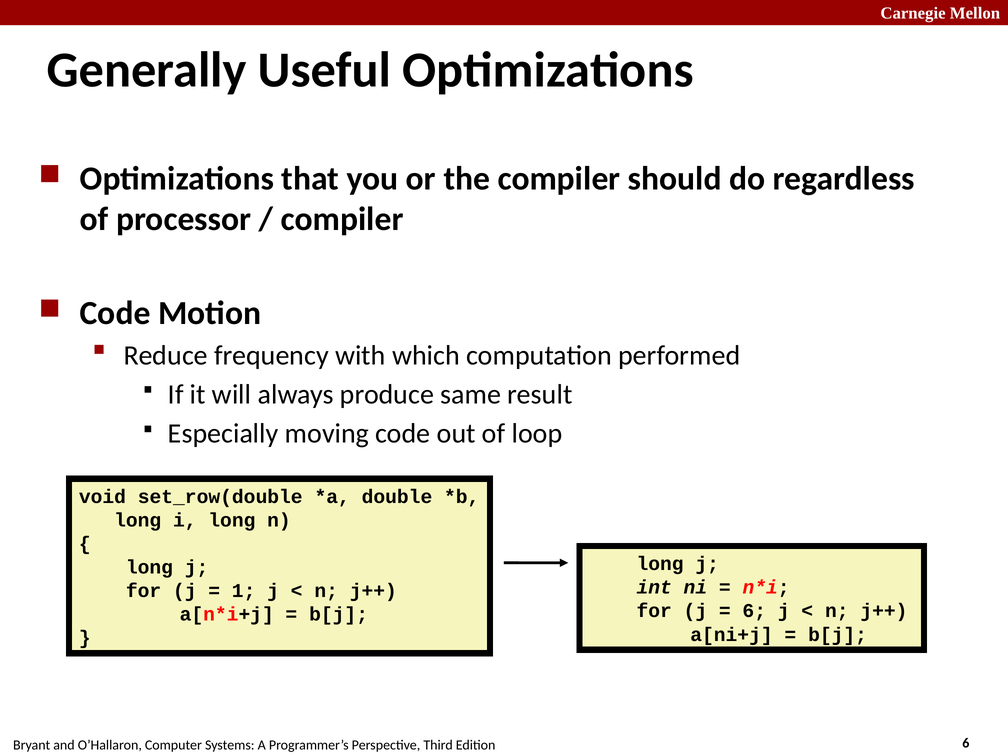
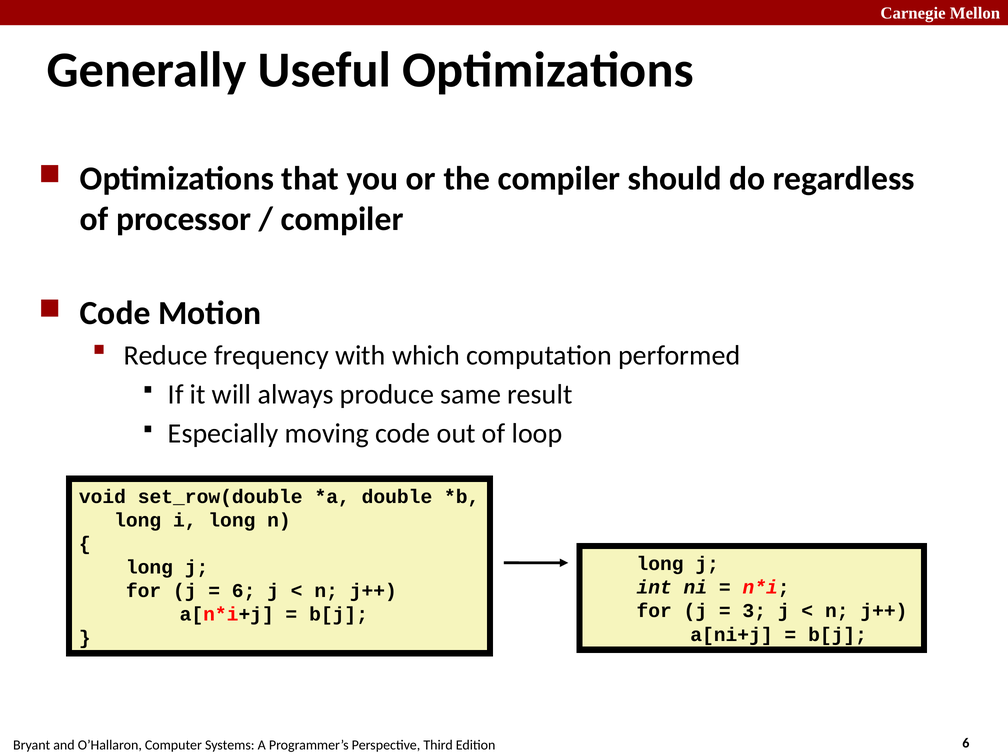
1: 1 -> 6 (244, 591)
6: 6 -> 3 (754, 611)
